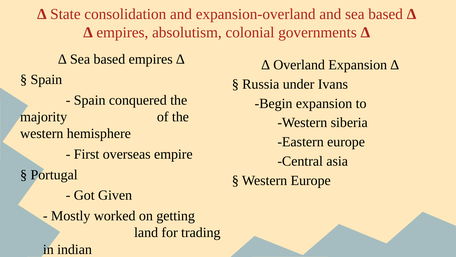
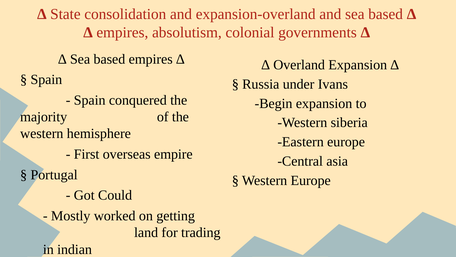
Given: Given -> Could (115, 195)
